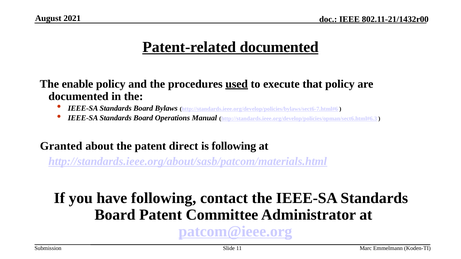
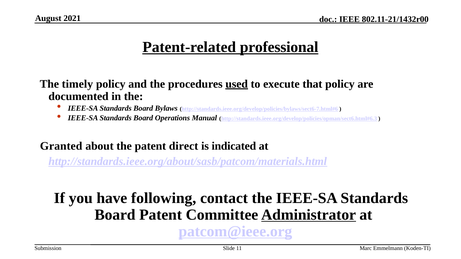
Patent-related documented: documented -> professional (279, 47)
enable: enable -> timely (77, 84)
is following: following -> indicated (234, 146)
Administrator underline: none -> present (309, 215)
